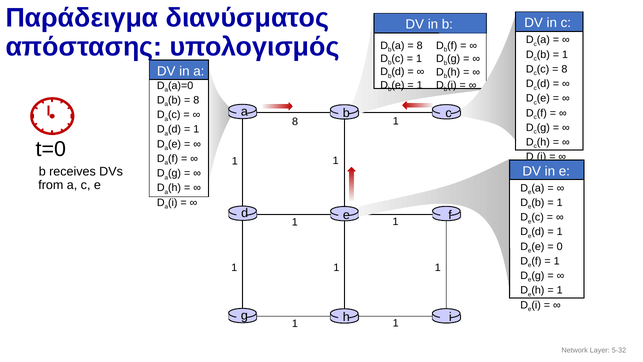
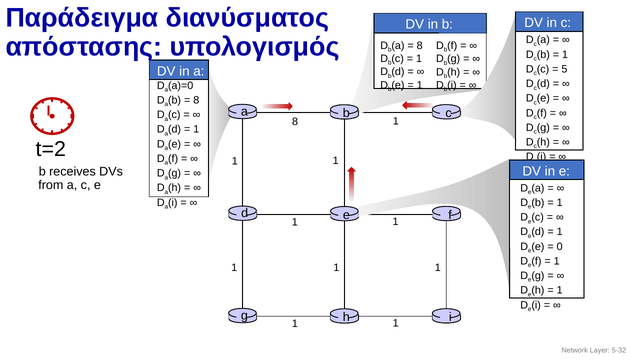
8: 8 -> 5 (564, 69)
t=0: t=0 -> t=2 (51, 149)
